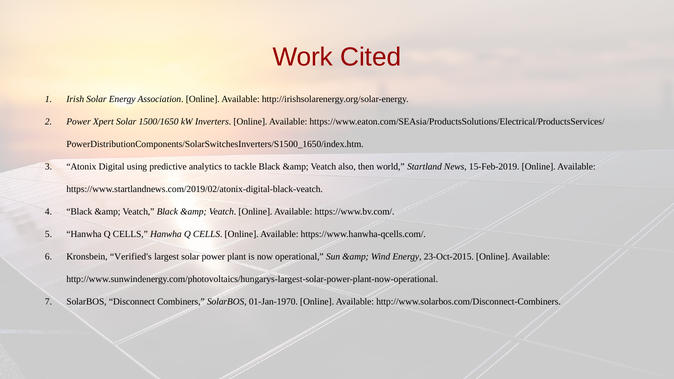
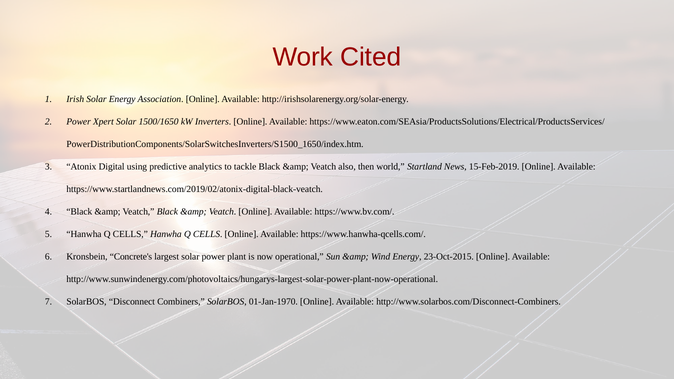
Verified's: Verified's -> Concrete's (131, 257)
